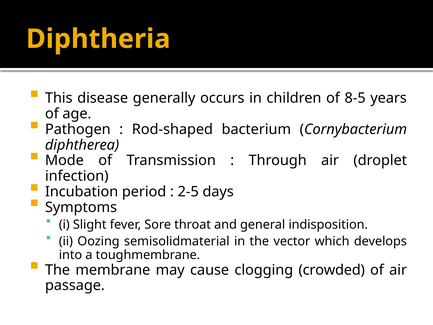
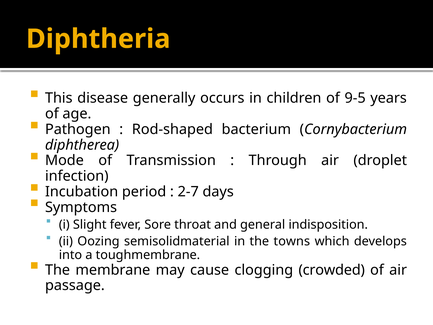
8-5: 8-5 -> 9-5 (355, 98)
2-5: 2-5 -> 2-7 (188, 192)
vector: vector -> towns (292, 241)
